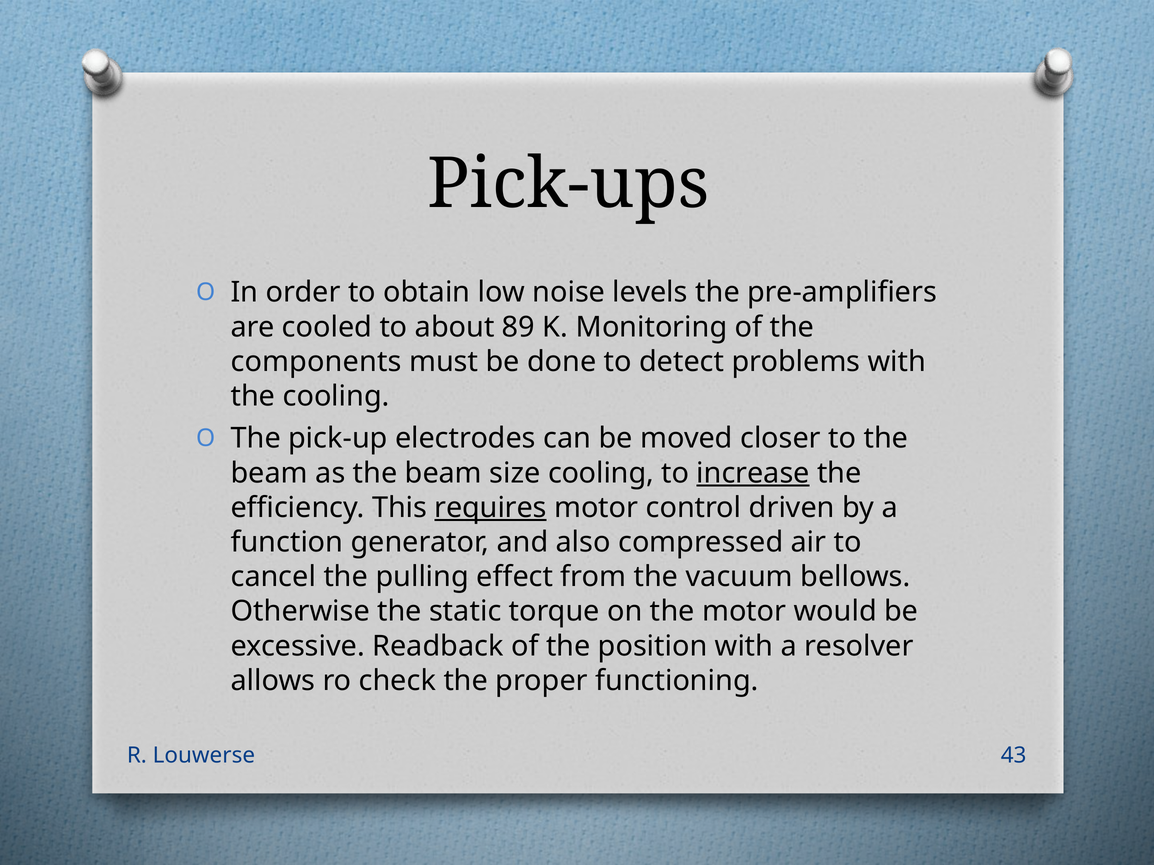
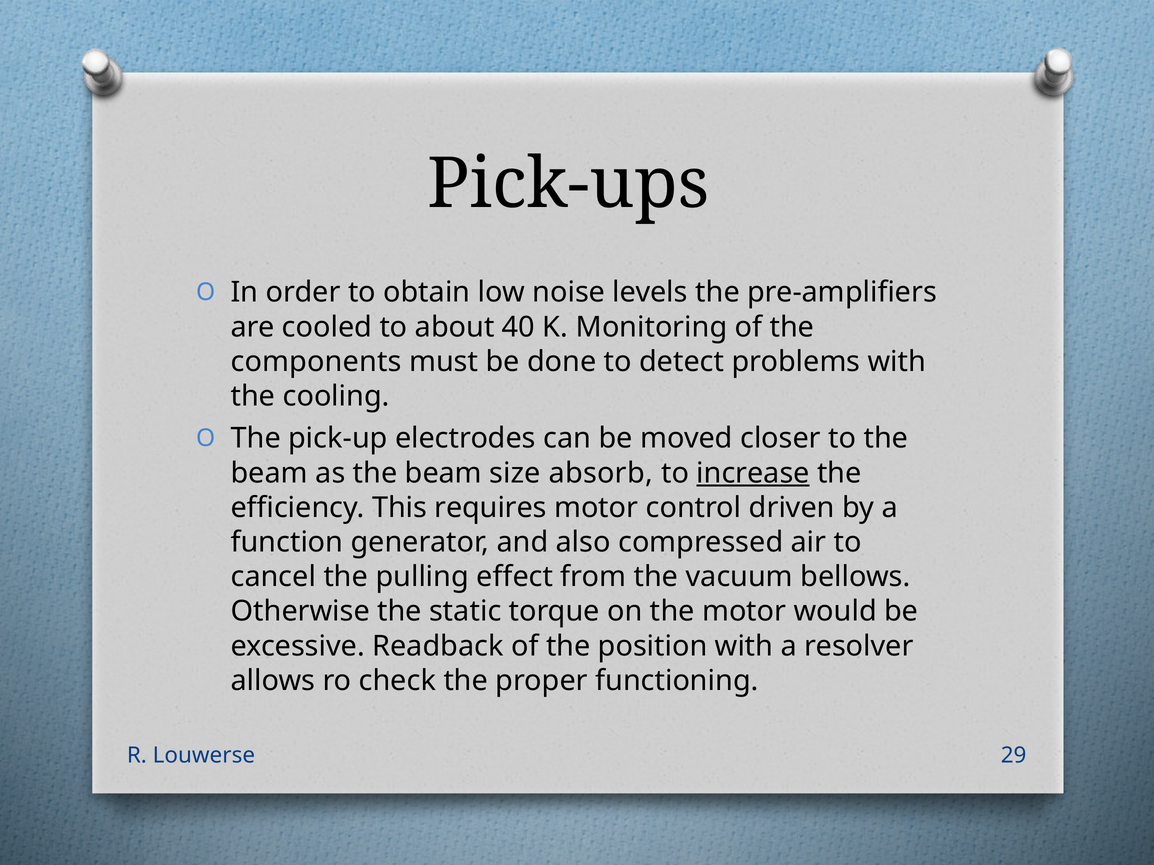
89: 89 -> 40 (518, 327)
size cooling: cooling -> absorb (601, 473)
requires underline: present -> none (491, 508)
43: 43 -> 29 (1014, 756)
